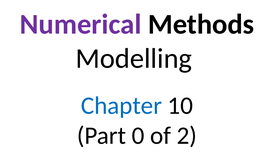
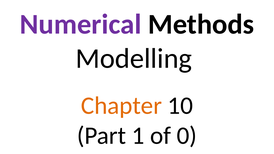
Chapter colour: blue -> orange (121, 106)
0: 0 -> 1 (138, 136)
2: 2 -> 0 (187, 136)
